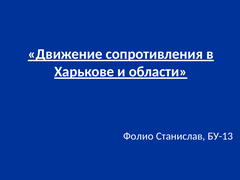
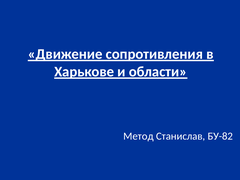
Фолио: Фолио -> Метод (138, 136)
БУ-13: БУ-13 -> БУ-82 (220, 136)
